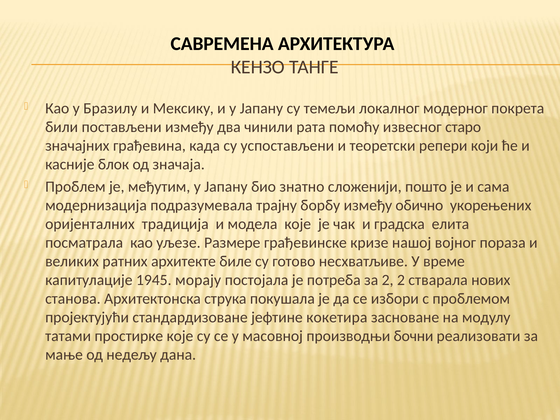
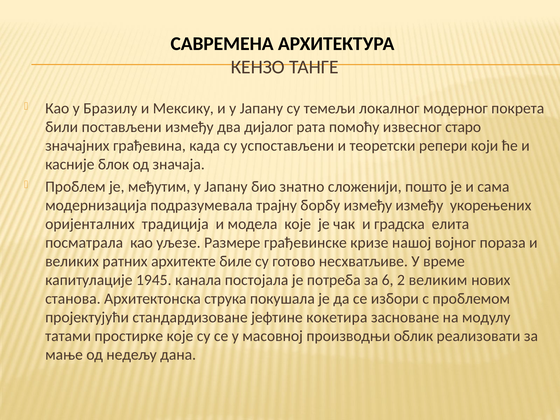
чинили: чинили -> дијалог (269, 127)
између обично: обично -> између (419, 205)
морају: морају -> канала (198, 280)
за 2: 2 -> 6 (388, 280)
стварала: стварала -> великим (438, 280)
бочни: бочни -> облик (414, 336)
